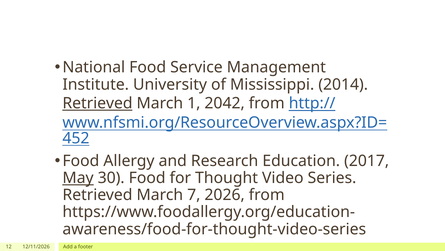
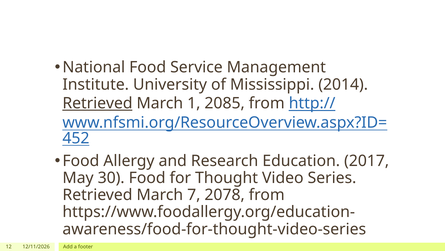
2042: 2042 -> 2085 (225, 103)
May underline: present -> none (78, 177)
2026: 2026 -> 2078 (225, 195)
